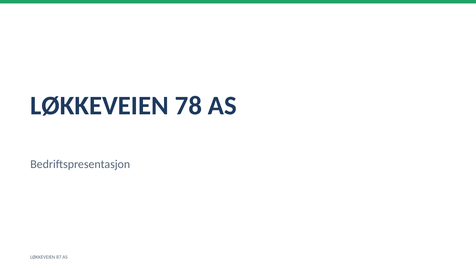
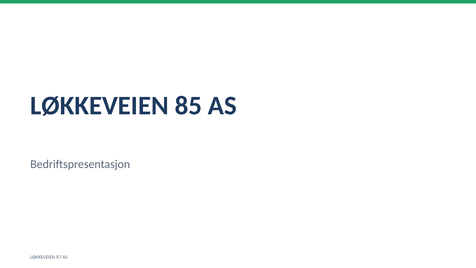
78: 78 -> 85 (188, 106)
